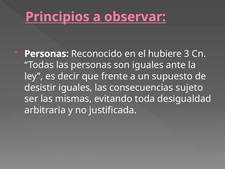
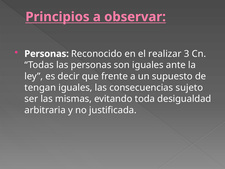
hubiere: hubiere -> realizar (165, 54)
desistir: desistir -> tengan (40, 87)
